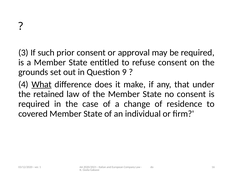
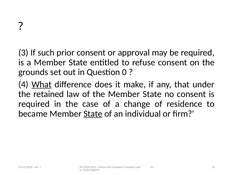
9: 9 -> 0 (124, 72)
covered: covered -> became (33, 114)
State underline: none -> present (93, 114)
